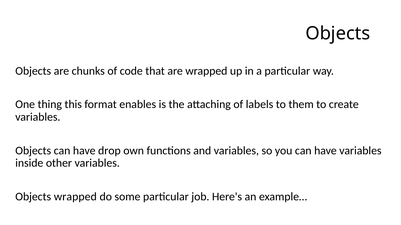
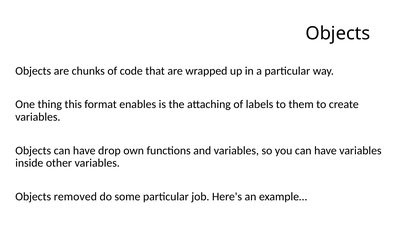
Objects wrapped: wrapped -> removed (75, 197)
